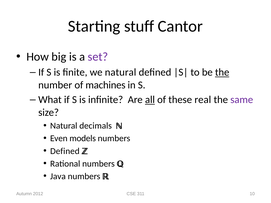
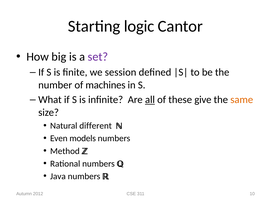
stuff: stuff -> logic (139, 26)
we natural: natural -> session (121, 72)
the underline: present -> none (222, 72)
real: real -> give (203, 100)
same colour: purple -> orange (242, 100)
decimals: decimals -> different (96, 126)
Defined: Defined -> Method (65, 151)
